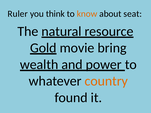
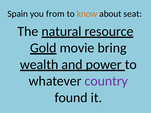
Ruler: Ruler -> Spain (18, 14)
think: think -> from (55, 14)
country colour: orange -> purple (106, 81)
